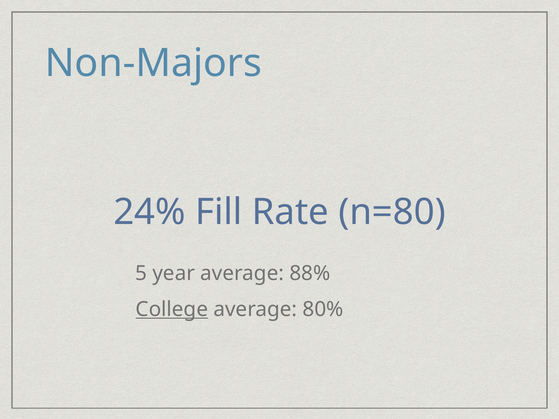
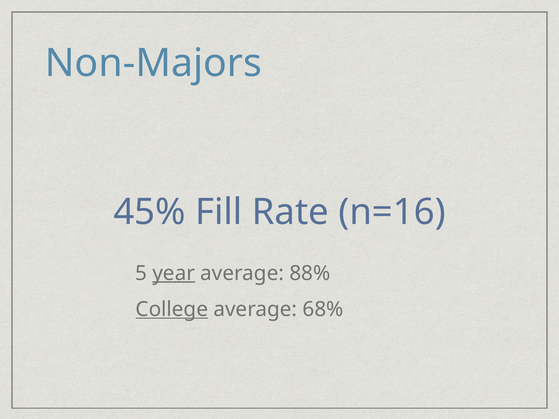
24%: 24% -> 45% (149, 212)
n=80: n=80 -> n=16 (392, 212)
year underline: none -> present (174, 273)
80%: 80% -> 68% (323, 309)
